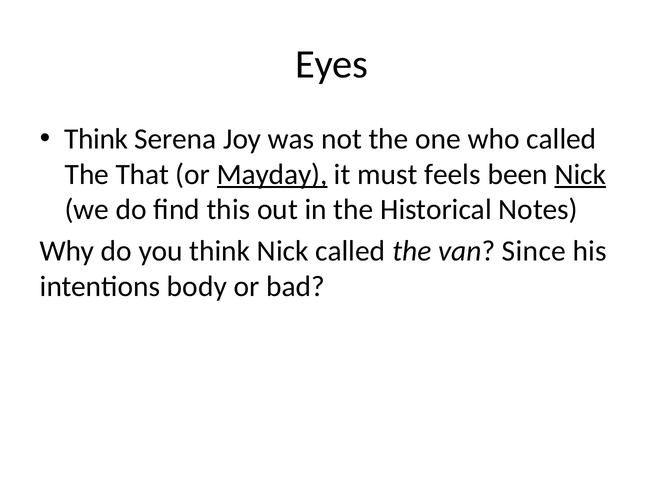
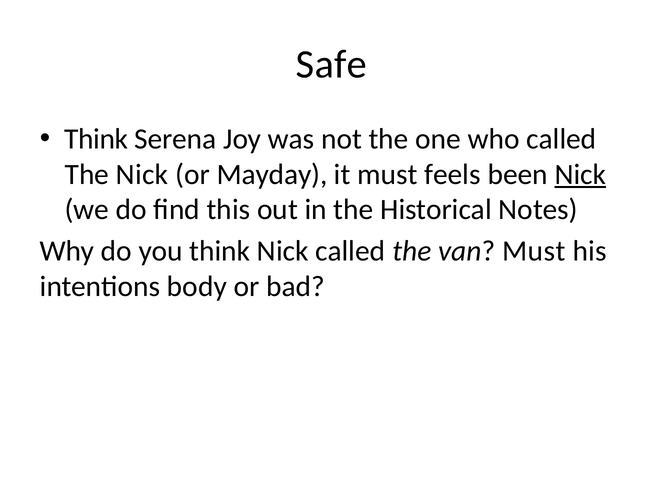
Eyes: Eyes -> Safe (331, 64)
The That: That -> Nick (142, 174)
Mayday underline: present -> none (272, 174)
van Since: Since -> Must (534, 251)
